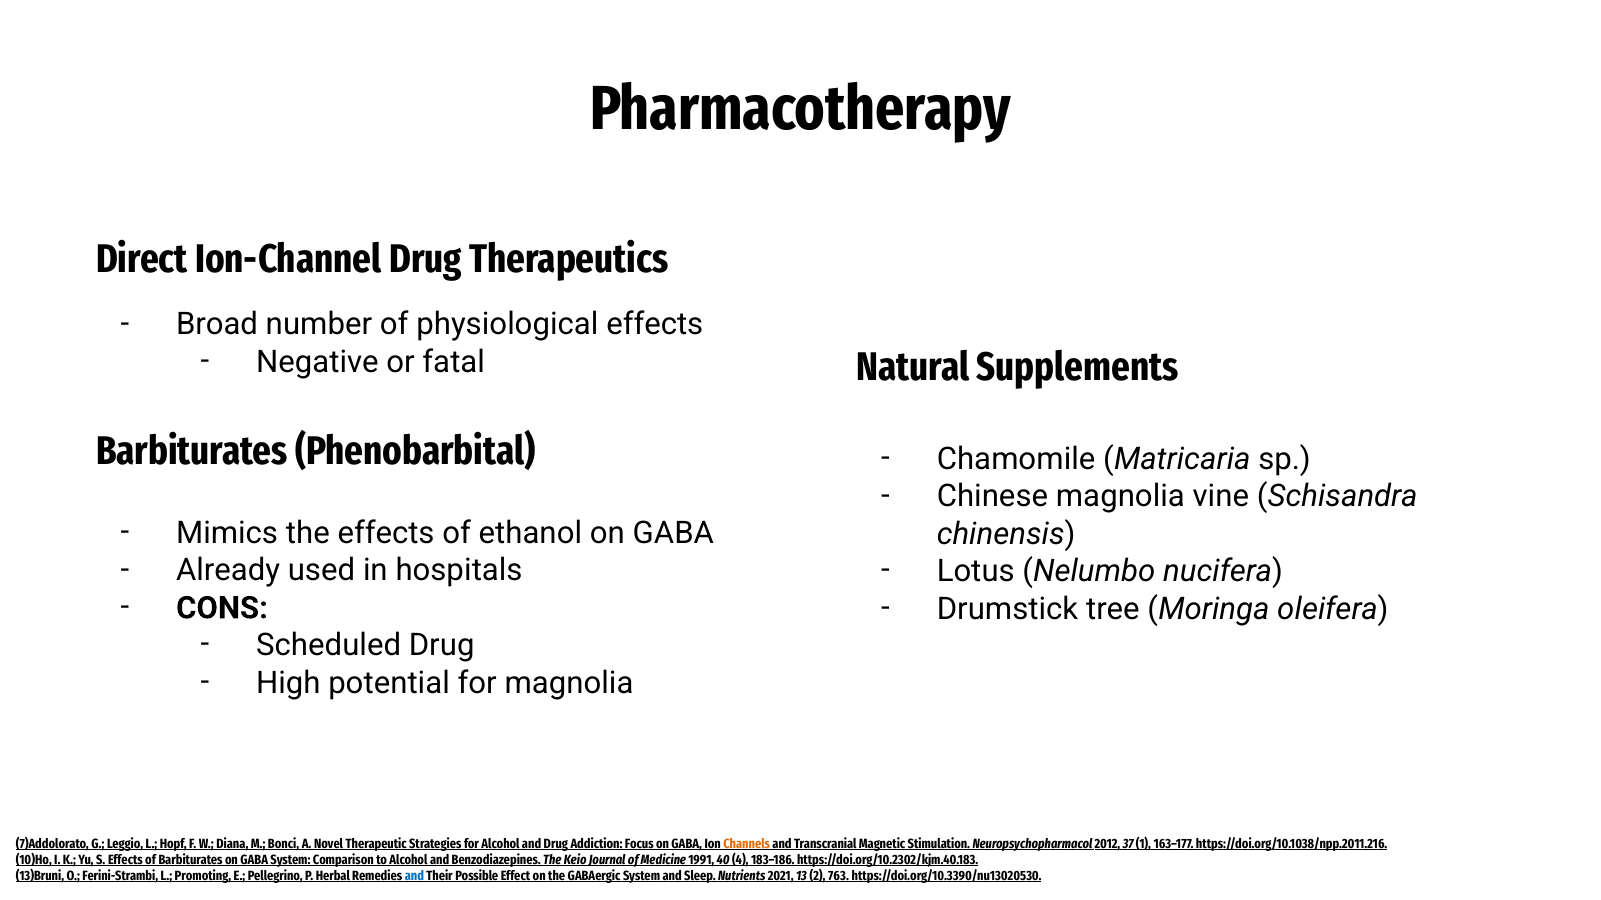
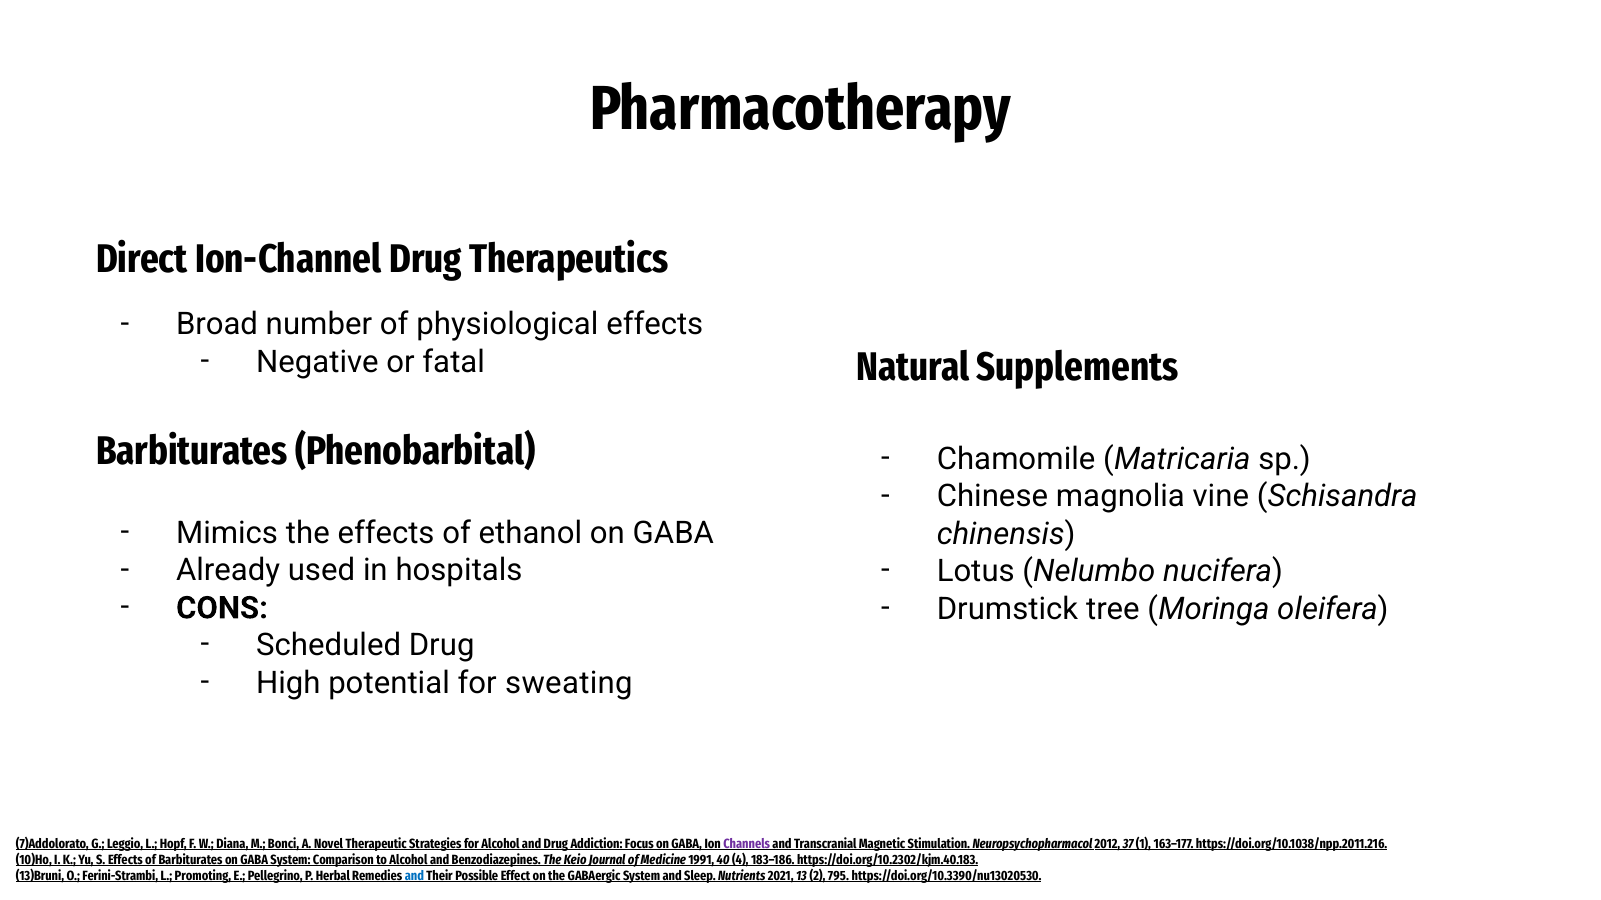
for magnolia: magnolia -> sweating (569, 683)
Channels colour: orange -> purple (747, 845)
763: 763 -> 795 (839, 877)
